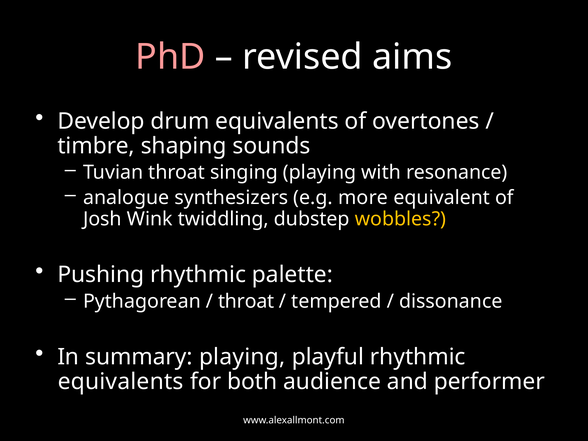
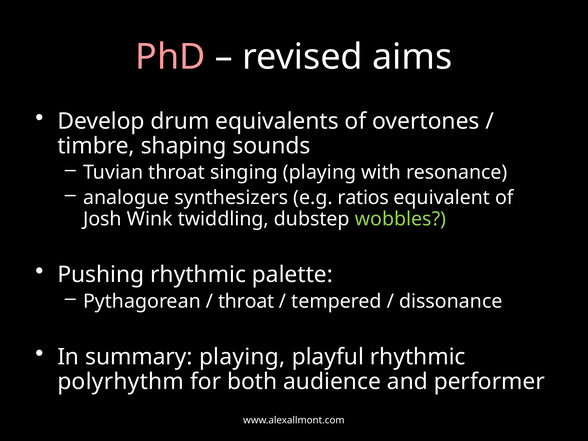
more: more -> ratios (363, 198)
wobbles colour: yellow -> light green (400, 219)
equivalents: equivalents -> polyrhythm (121, 382)
